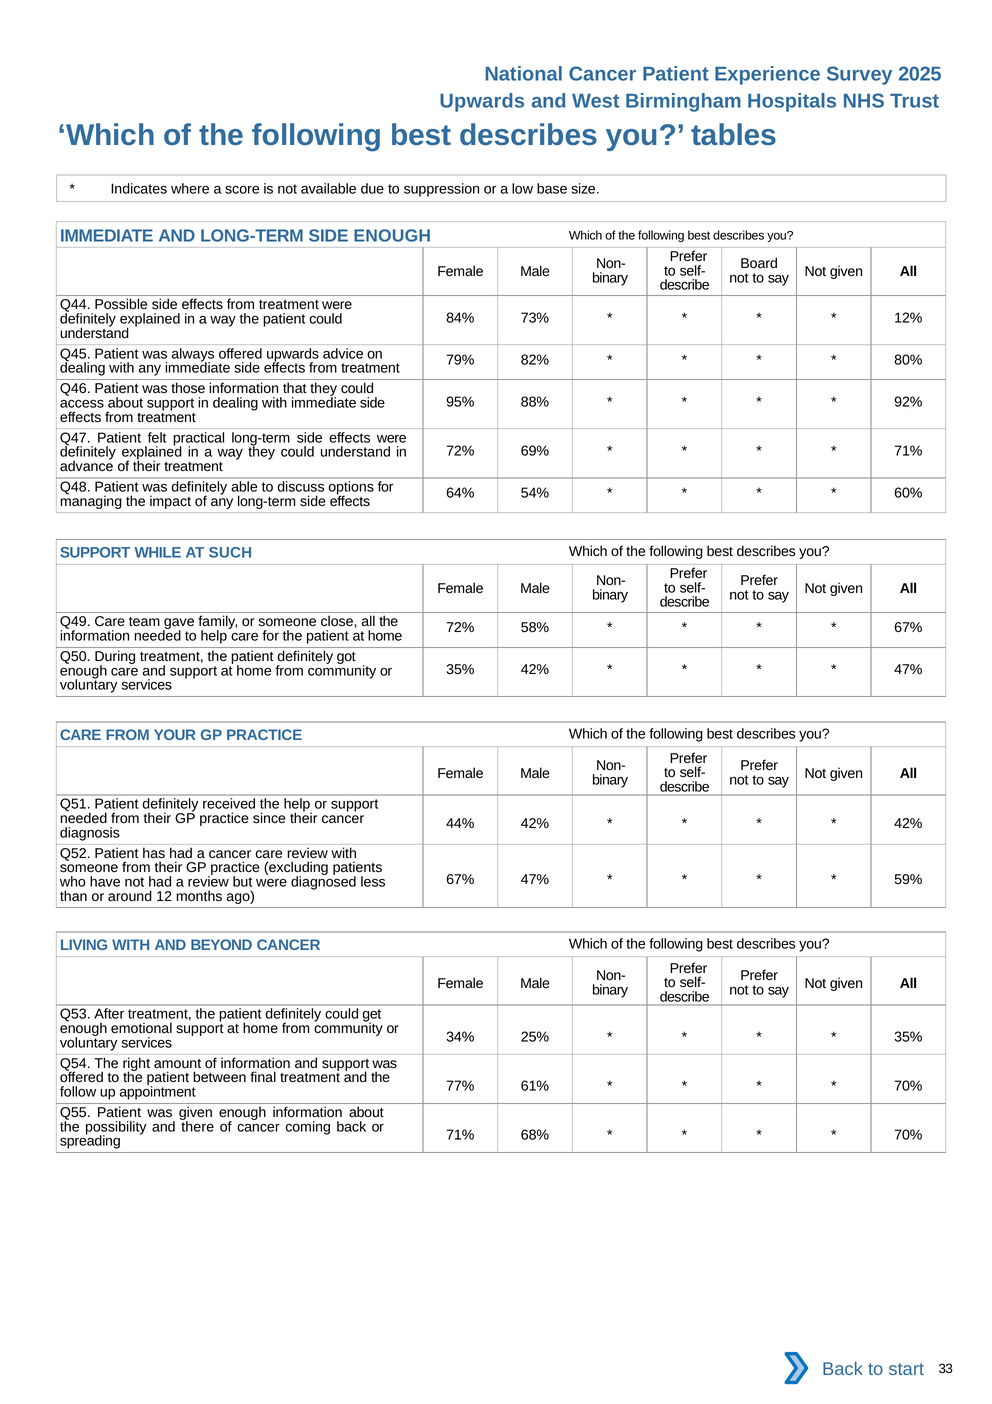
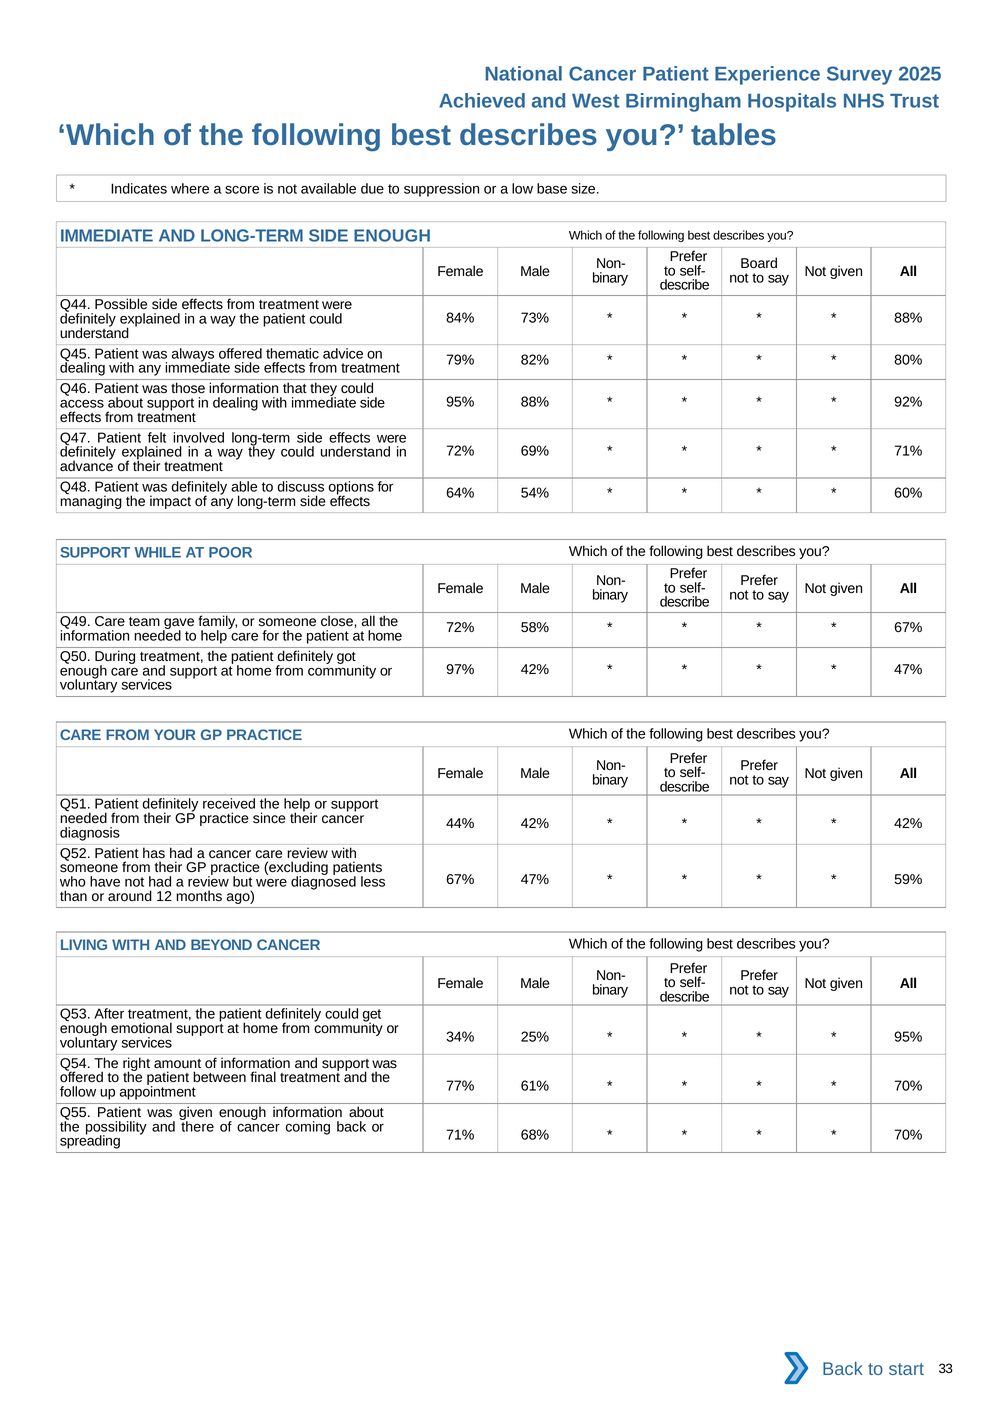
Upwards: Upwards -> Achieved (482, 101)
12%: 12% -> 88% (908, 318)
offered upwards: upwards -> thematic (293, 354)
practical: practical -> involved (199, 438)
SUCH: SUCH -> POOR (231, 553)
35%: 35% -> 97% (460, 670)
35%: 35% -> 95% (908, 1037)
